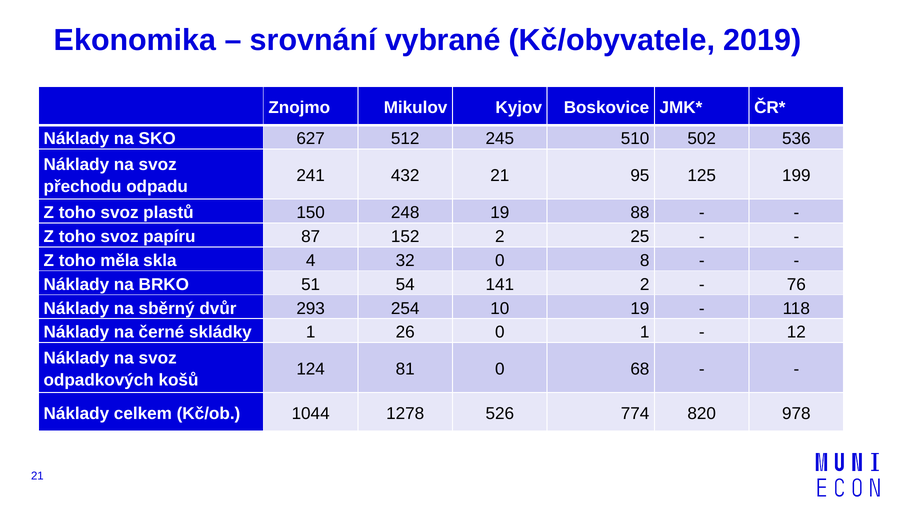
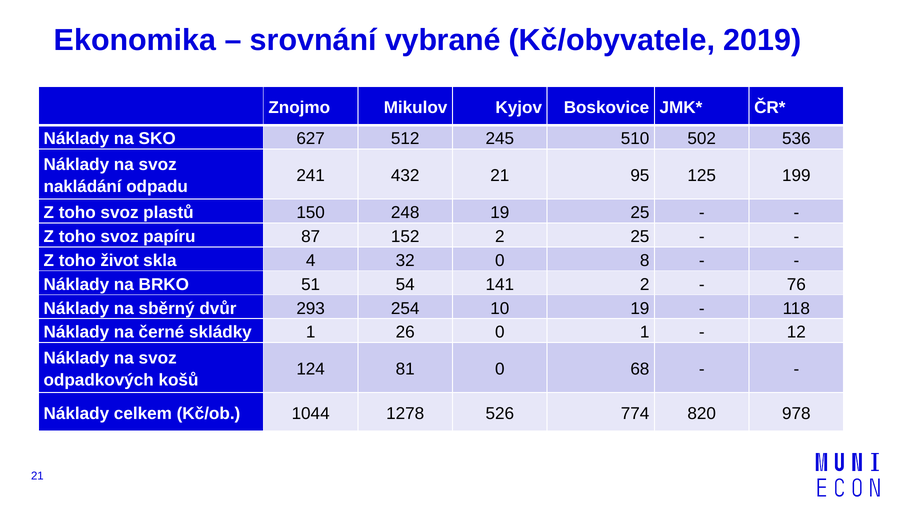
přechodu: přechodu -> nakládání (83, 187)
19 88: 88 -> 25 (640, 213)
měla: měla -> život (120, 261)
